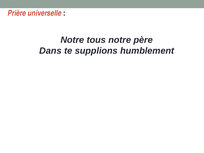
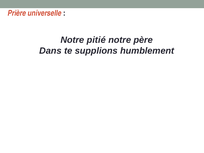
tous: tous -> pitié (96, 40)
